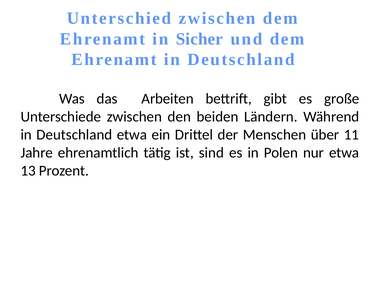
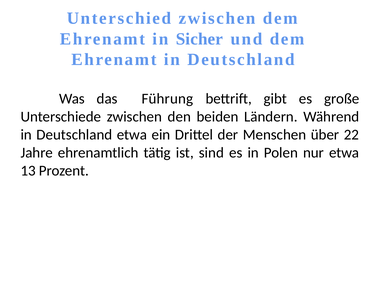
Arbeiten: Arbeiten -> Führung (167, 99)
11: 11 -> 22 (351, 135)
